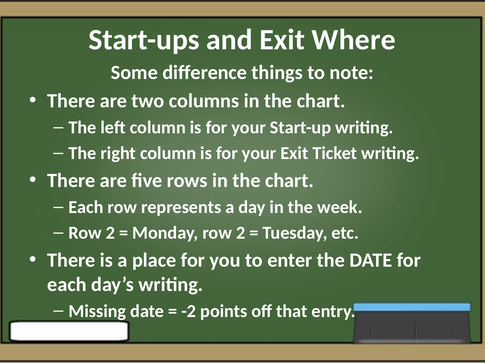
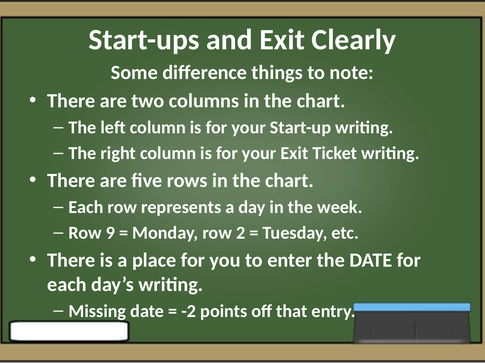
Where: Where -> Clearly (354, 40)
2: 2 -> 9 (110, 233)
